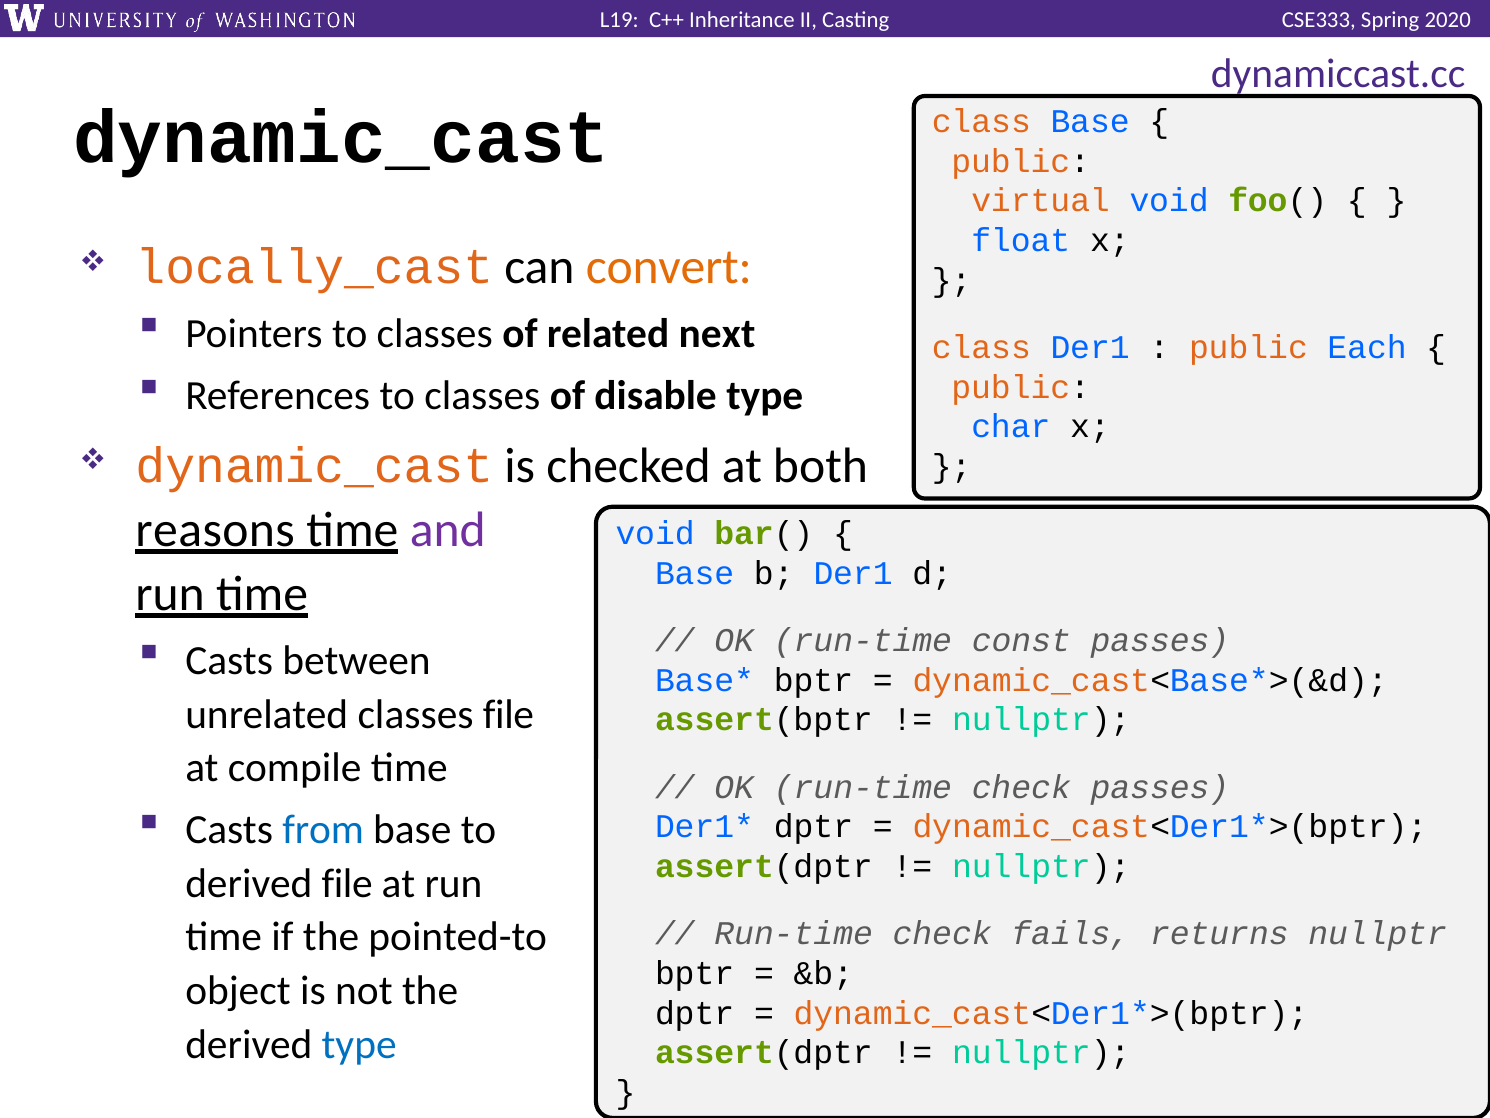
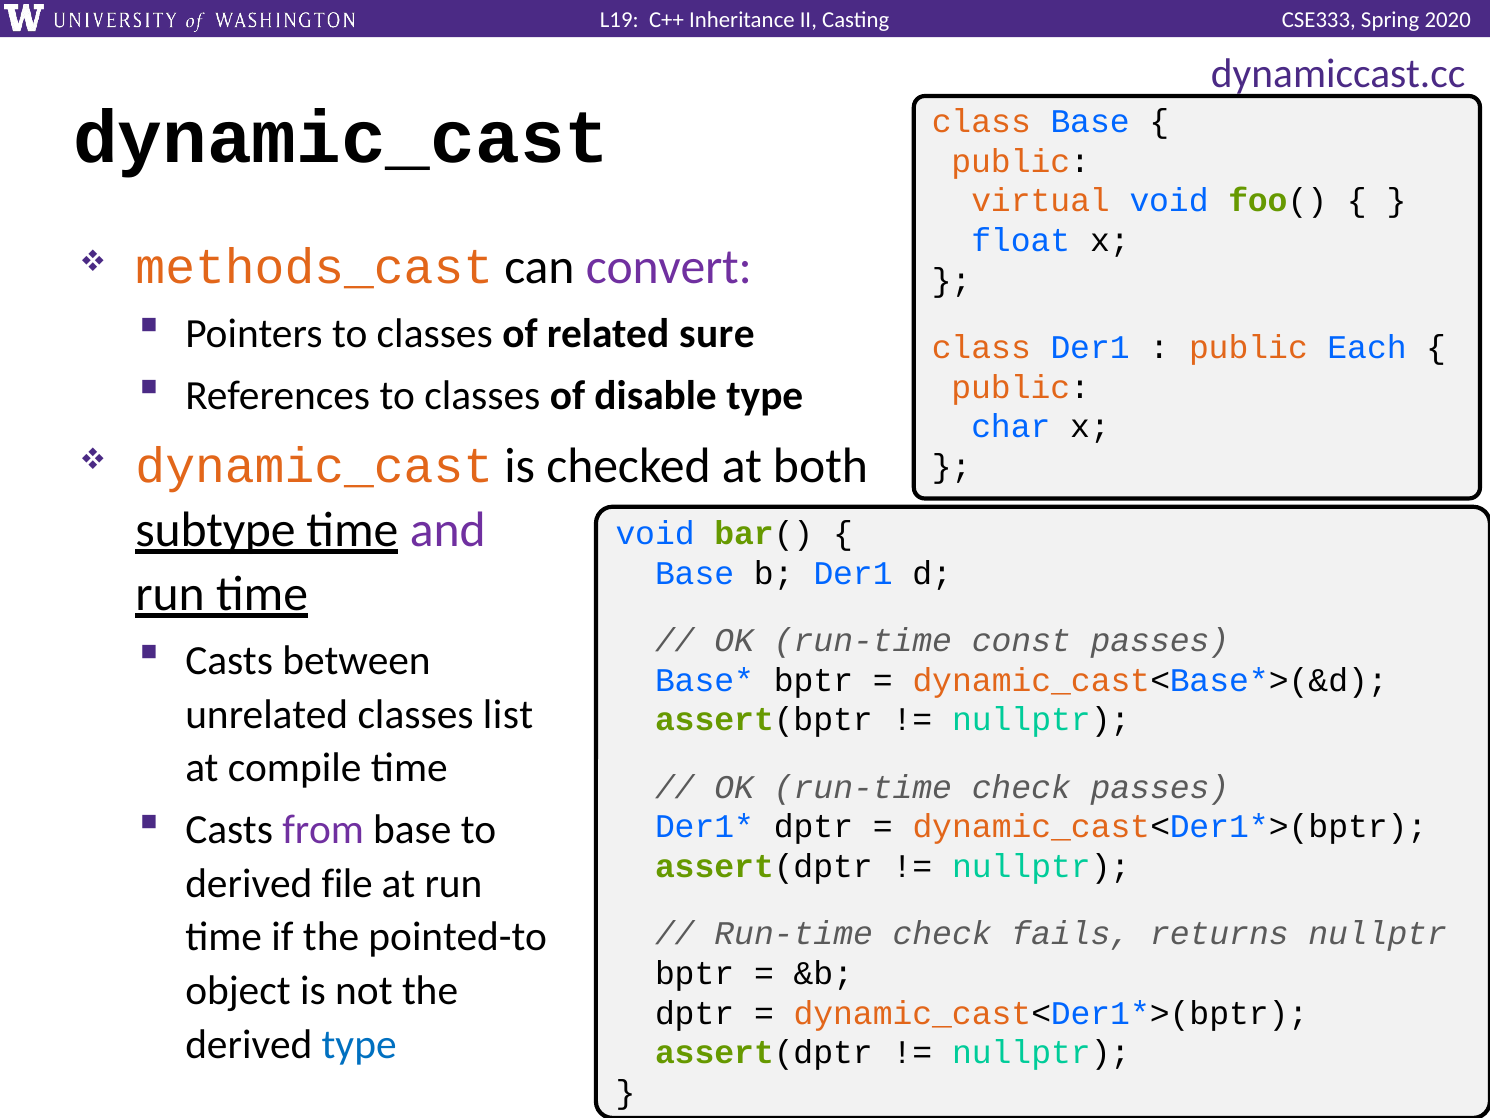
locally_cast: locally_cast -> methods_cast (314, 267)
convert colour: orange -> purple (669, 267)
next: next -> sure (717, 334)
reasons: reasons -> subtype (216, 530)
classes file: file -> list (508, 714)
from colour: blue -> purple (323, 830)
